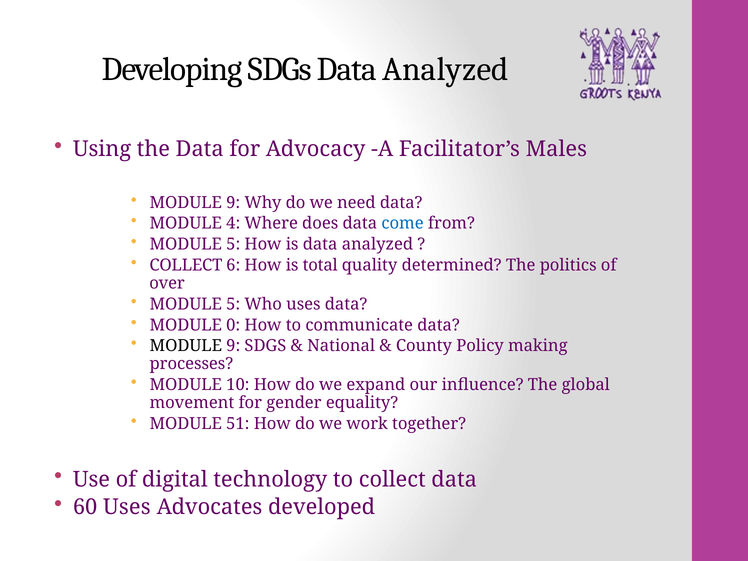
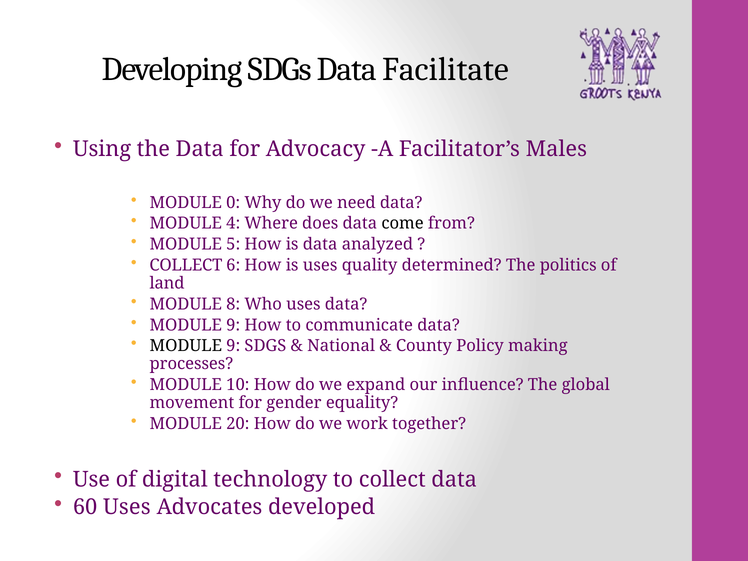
SDGs Data Analyzed: Analyzed -> Facilitate (445, 69)
9: 9 -> 0 (233, 203)
come colour: blue -> black (403, 223)
is total: total -> uses (320, 265)
over: over -> land (167, 283)
5: 5 -> 8 (233, 304)
0: 0 -> 9 (233, 325)
51: 51 -> 20 (238, 424)
